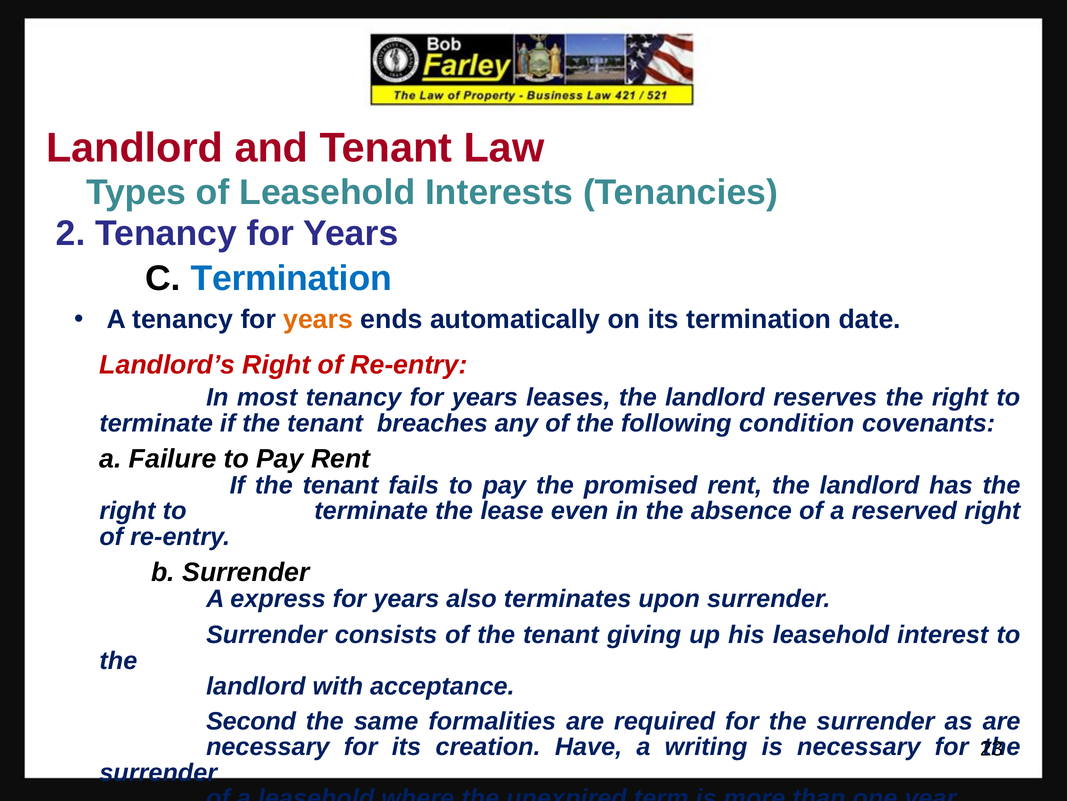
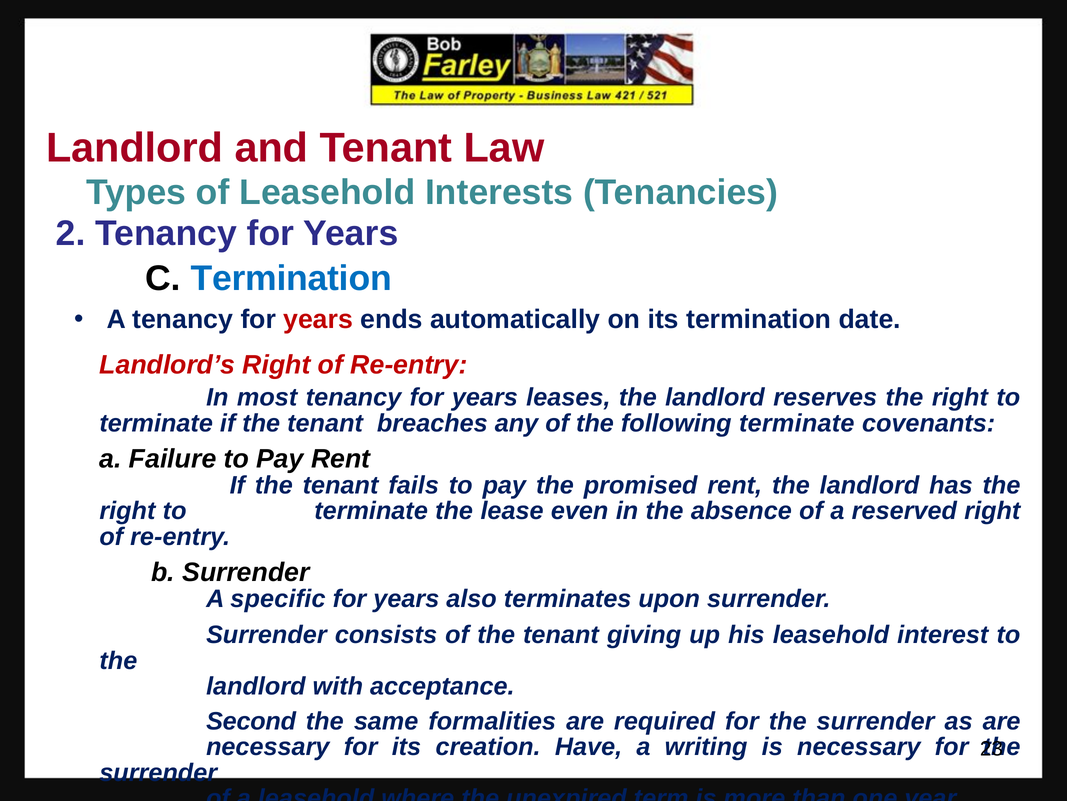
years colour: orange -> red (318, 319)
following condition: condition -> terminate (797, 423)
express: express -> specific (278, 598)
